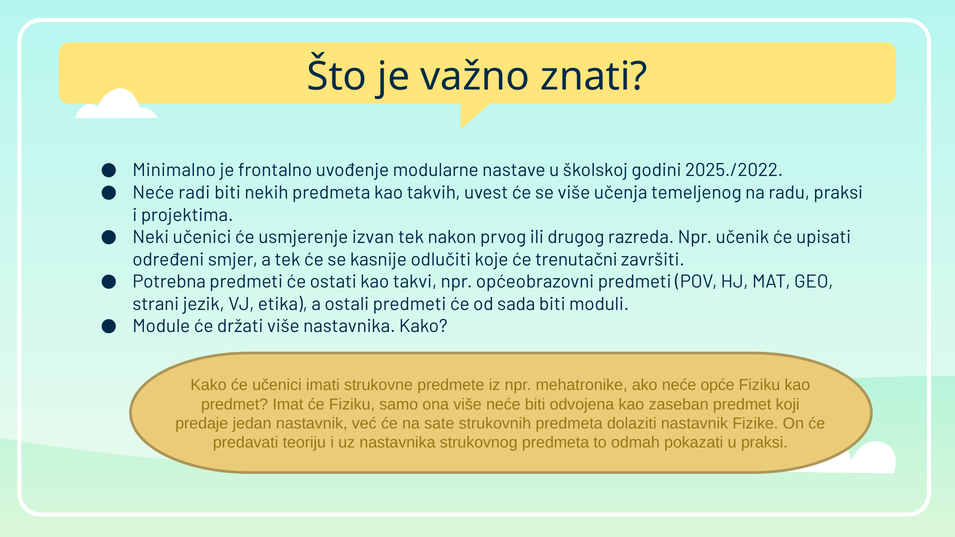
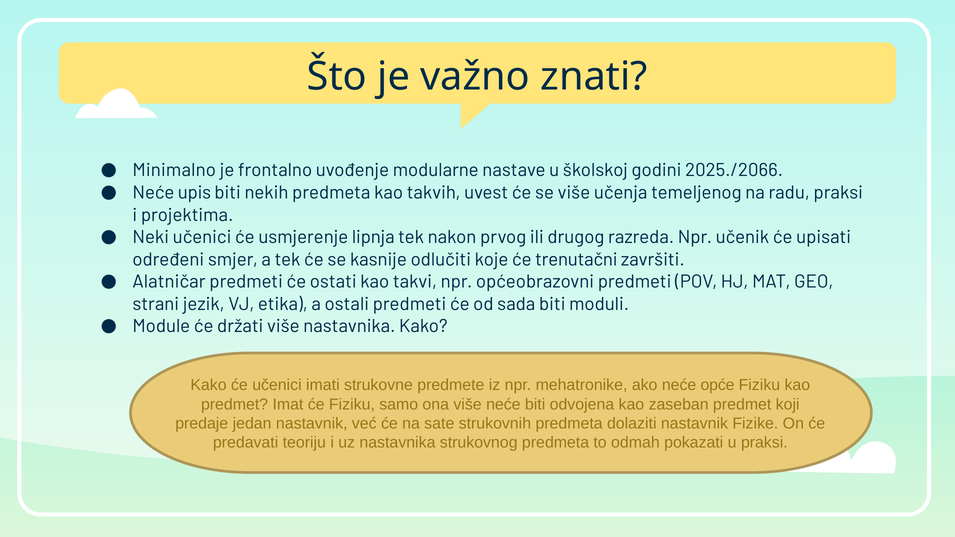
2025./2022: 2025./2022 -> 2025./2066 (734, 170)
radi: radi -> upis (194, 193)
izvan: izvan -> lipnja (373, 237)
Potrebna: Potrebna -> Alatničar (169, 282)
